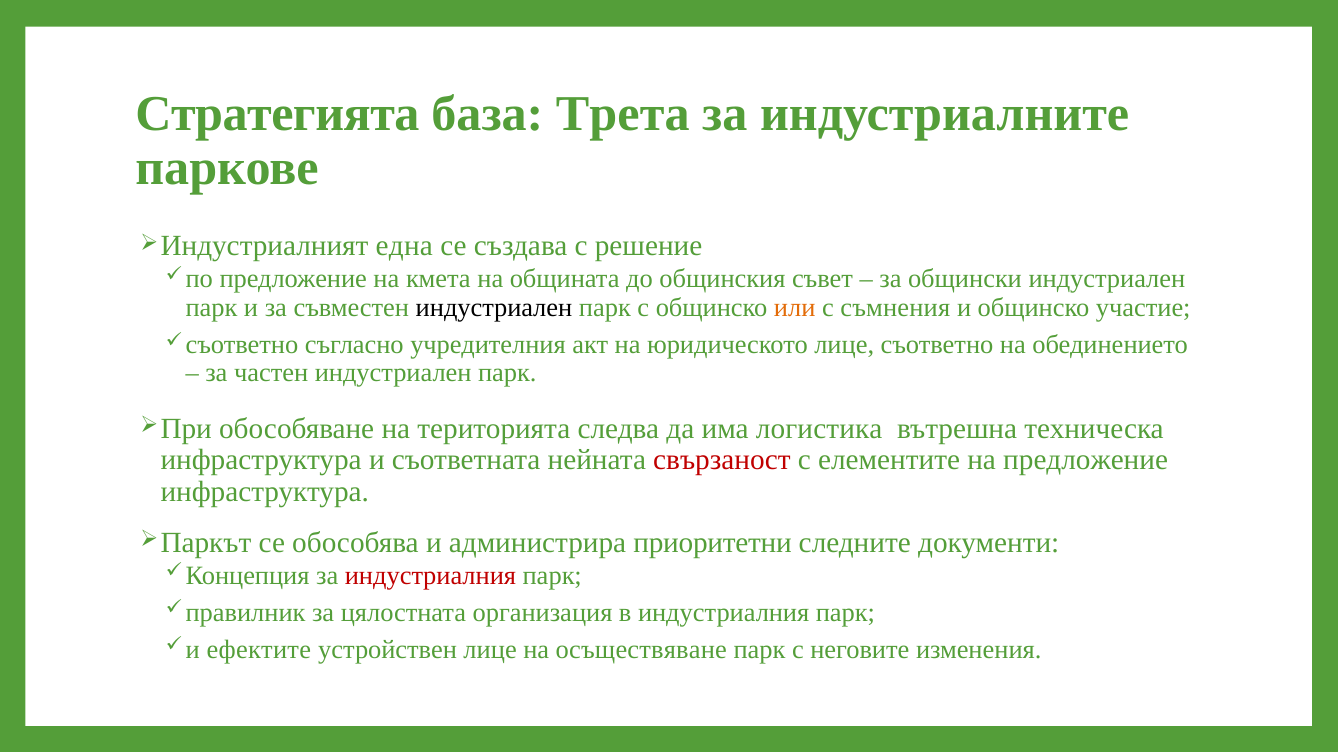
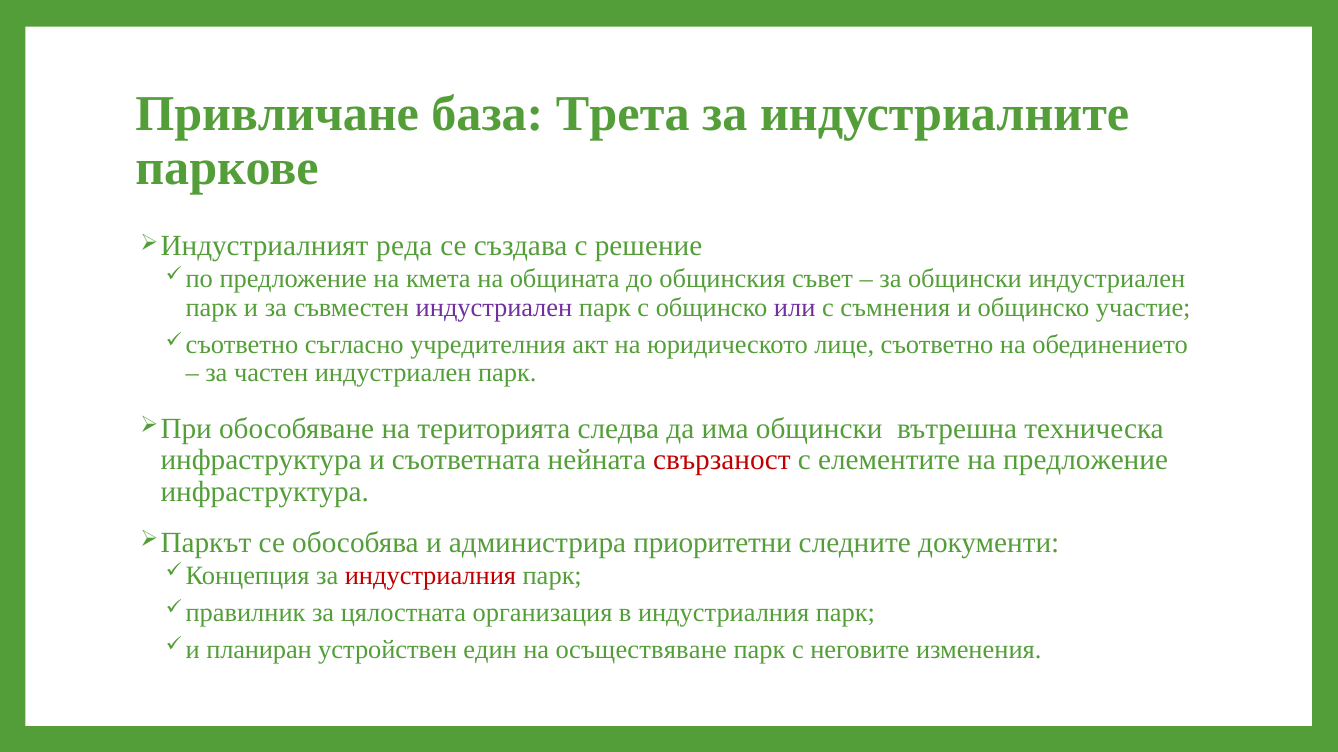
Стратегията: Стратегията -> Привличане (277, 114)
една: една -> реда (404, 246)
индустриален colour: black -> purple (494, 308)
или colour: orange -> purple (795, 308)
има логистика: логистика -> общински (819, 429)
ефектите: ефектите -> планиран (259, 650)
устройствен лице: лице -> един (490, 650)
